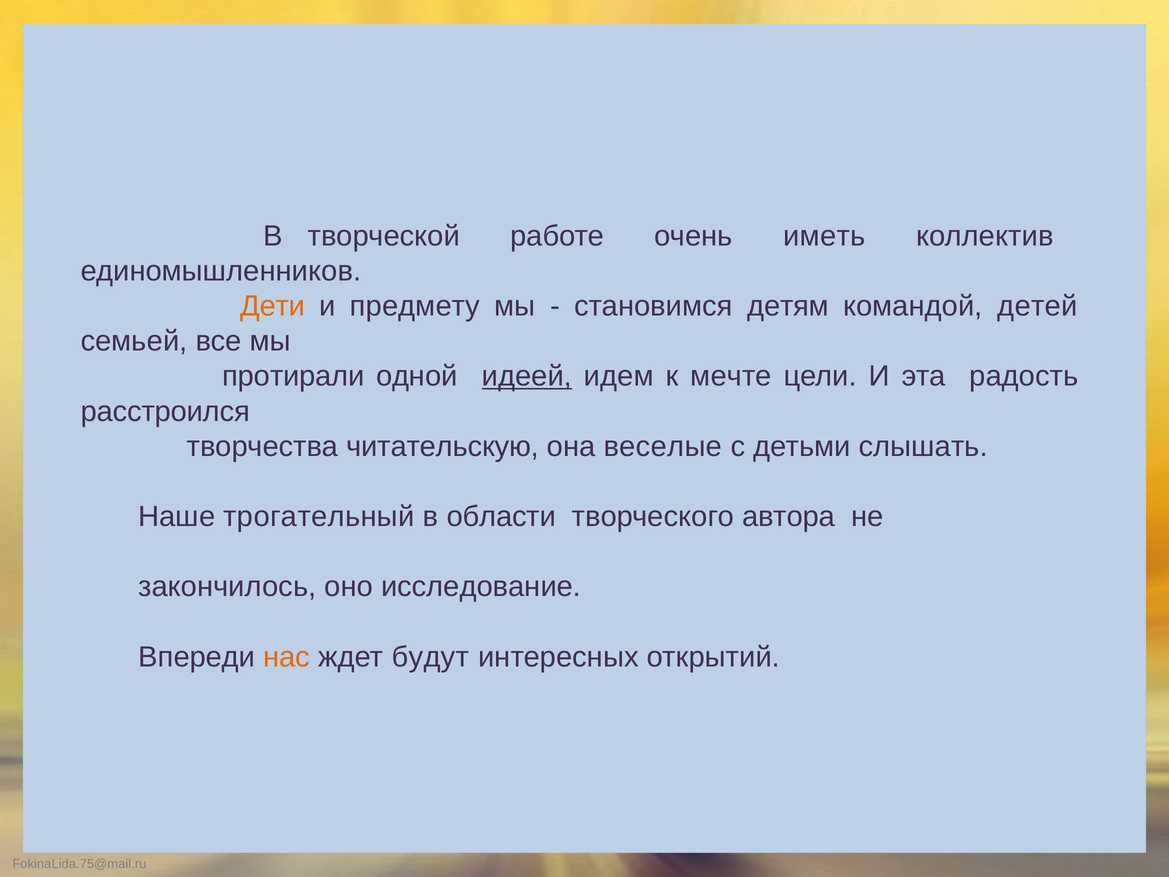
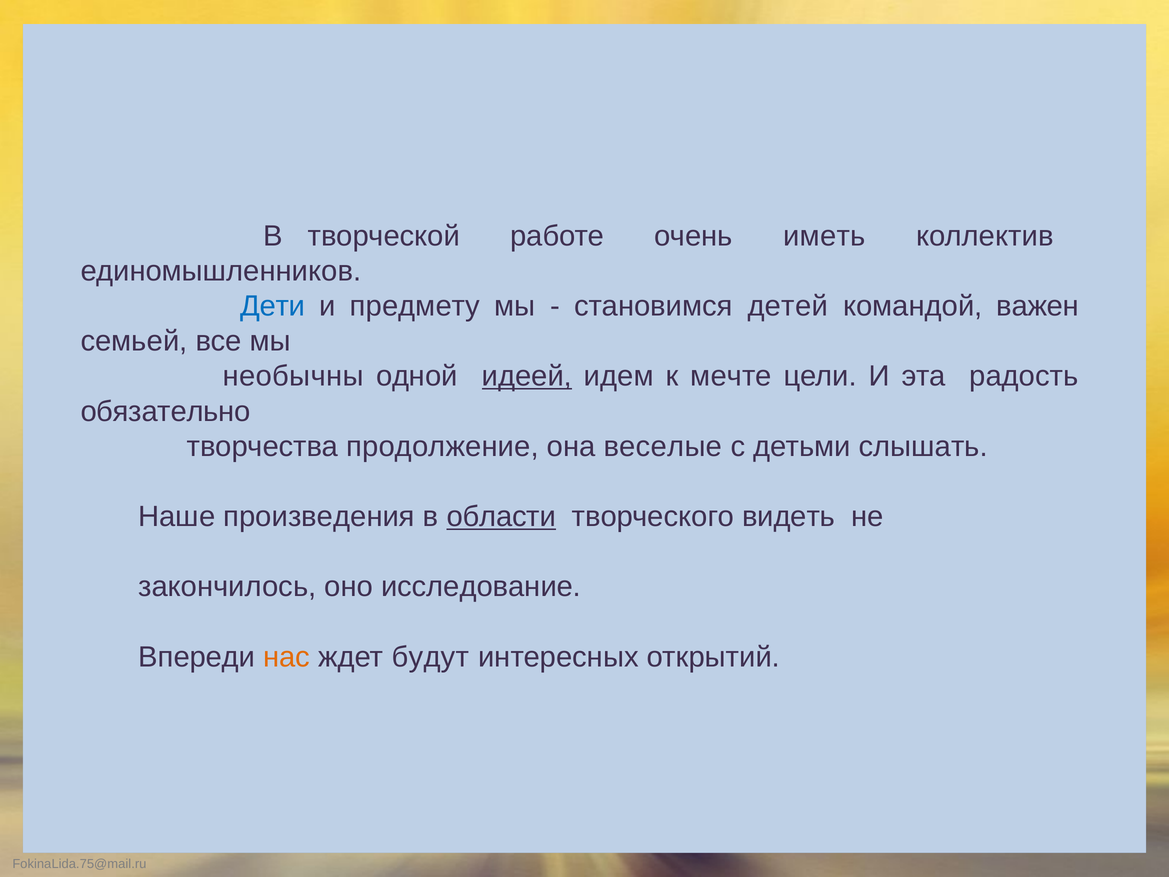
Дети colour: orange -> blue (272, 306)
детям: детям -> детей (788, 306)
детей: детей -> важен (1038, 306)
протирали: протирали -> необычны (293, 376)
расстроился: расстроился -> обязательно (165, 411)
читательскую: читательскую -> продолжение (442, 446)
трогательный: трогательный -> произведения (319, 516)
области underline: none -> present (501, 516)
автора: автора -> видеть (789, 516)
